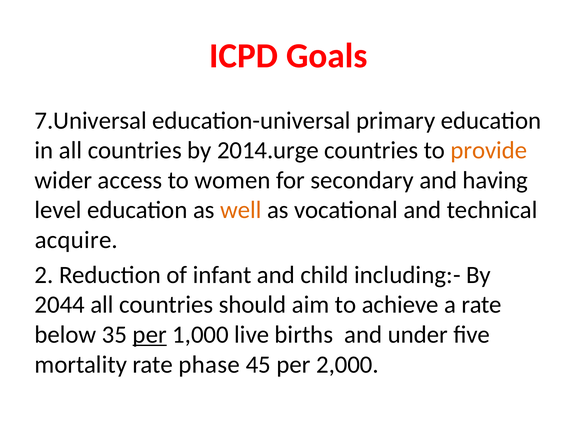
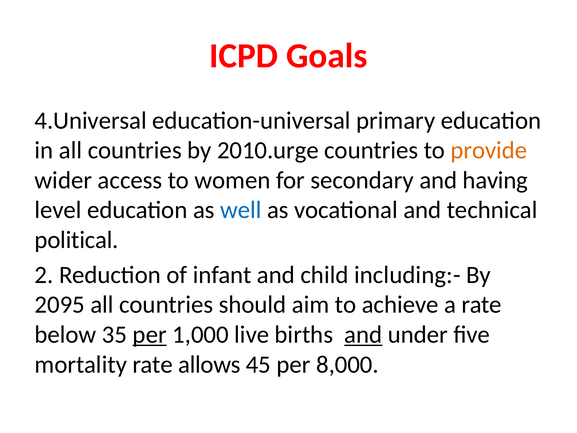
7.Universal: 7.Universal -> 4.Universal (91, 121)
2014.urge: 2014.urge -> 2010.urge (268, 150)
well colour: orange -> blue (241, 210)
acquire: acquire -> political (77, 240)
2044: 2044 -> 2095 (60, 305)
and underline: none -> present (363, 334)
phase: phase -> allows (209, 364)
2,000: 2,000 -> 8,000 (347, 364)
